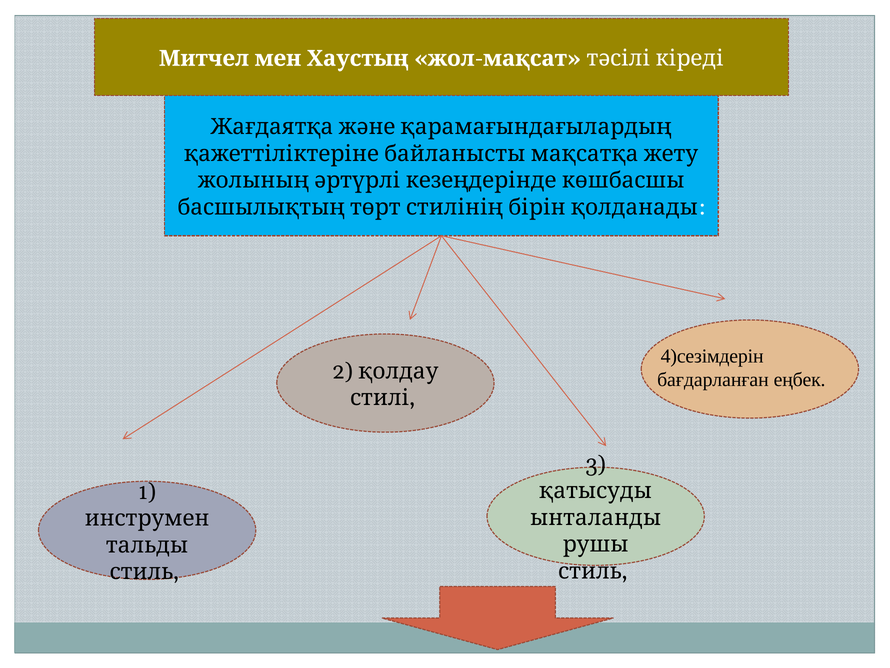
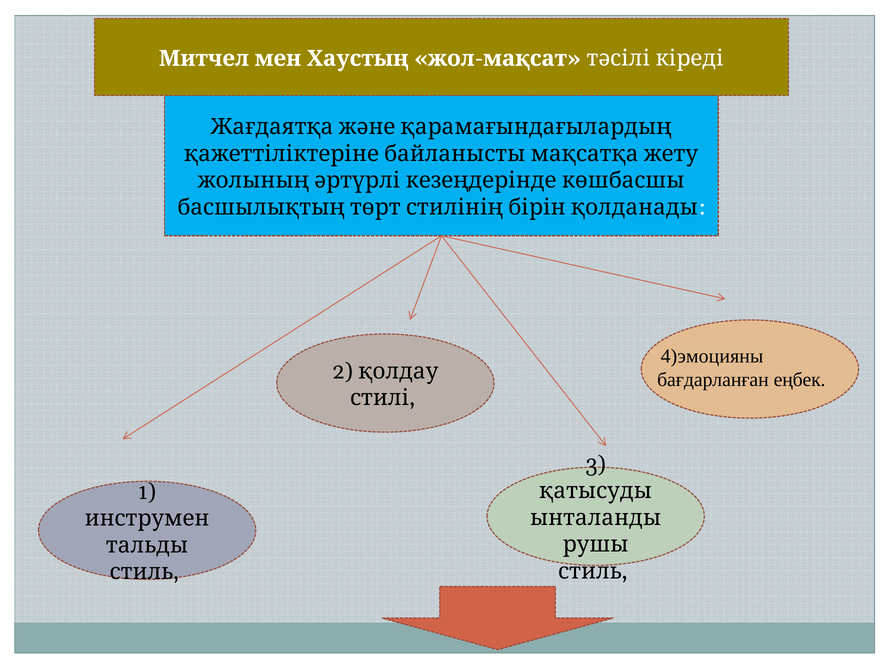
4)сезімдерін: 4)сезімдерін -> 4)эмоцияны (712, 356)
